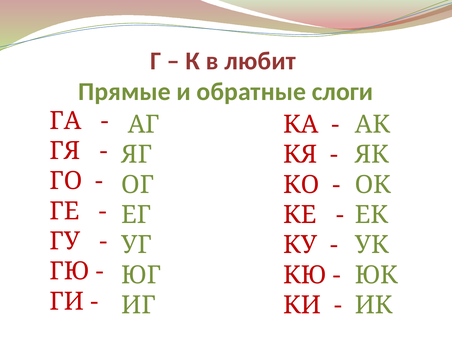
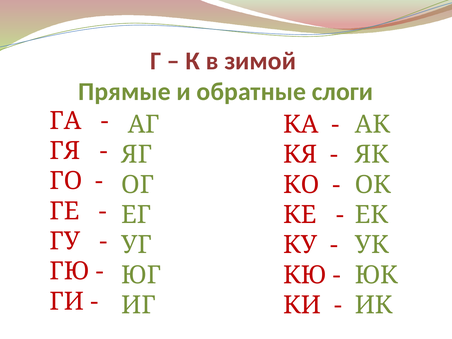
любит: любит -> зимой (260, 61)
